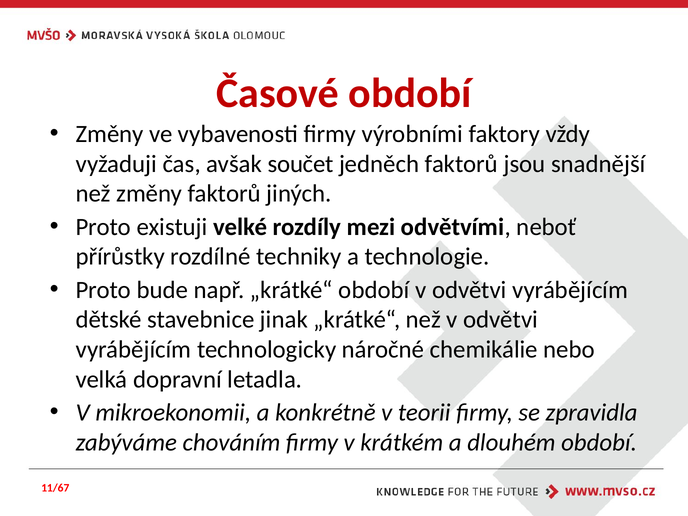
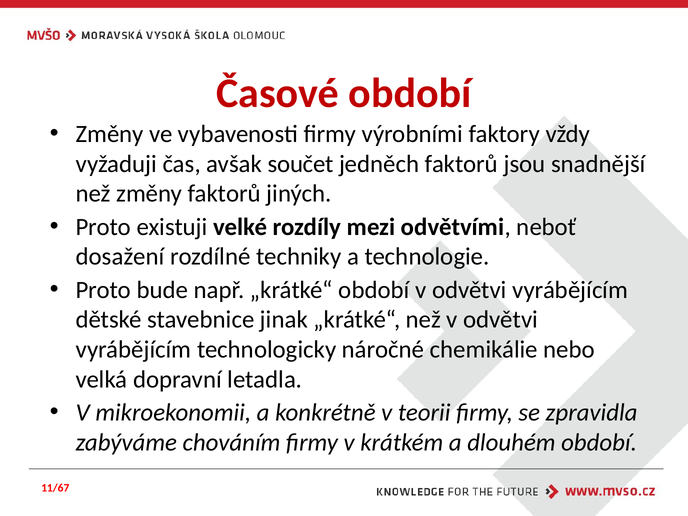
přírůstky: přírůstky -> dosažení (120, 257)
